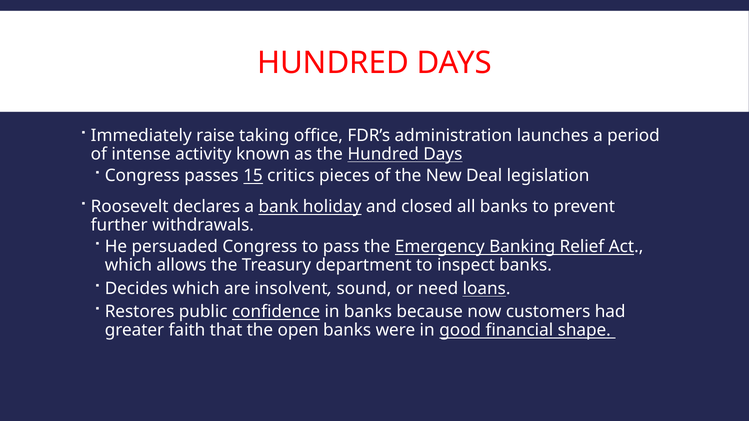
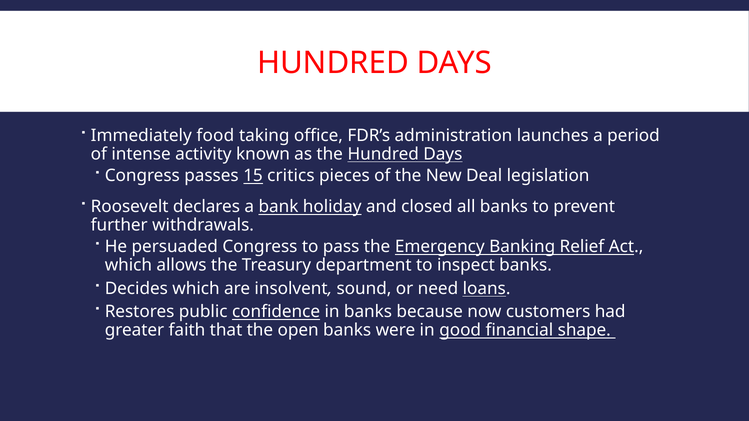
raise: raise -> food (215, 136)
